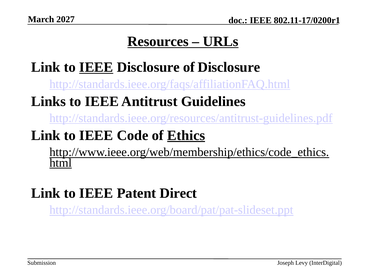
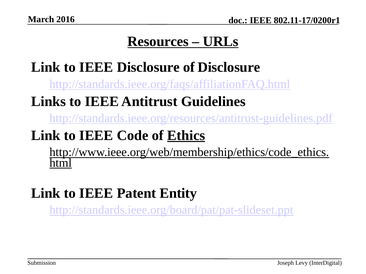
2027: 2027 -> 2016 (66, 19)
IEEE underline: present -> none (96, 67)
Direct: Direct -> Entity (178, 194)
